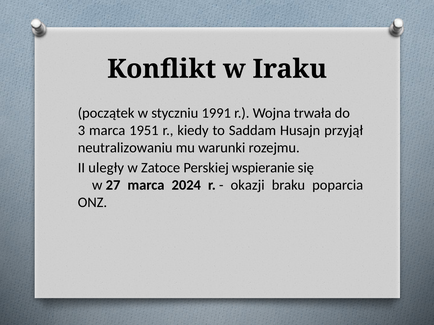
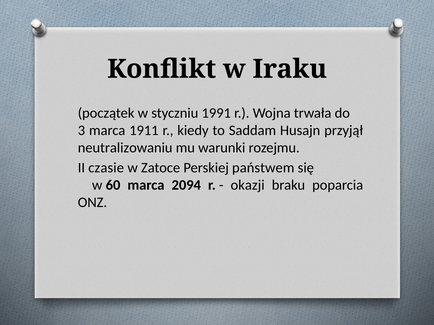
1951: 1951 -> 1911 (144, 130)
uległy: uległy -> czasie (106, 168)
wspieranie: wspieranie -> państwem (263, 168)
27: 27 -> 60 (113, 185)
2024: 2024 -> 2094 (186, 185)
